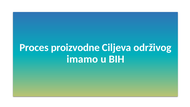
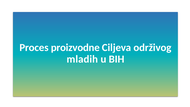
imamo: imamo -> mladih (82, 59)
